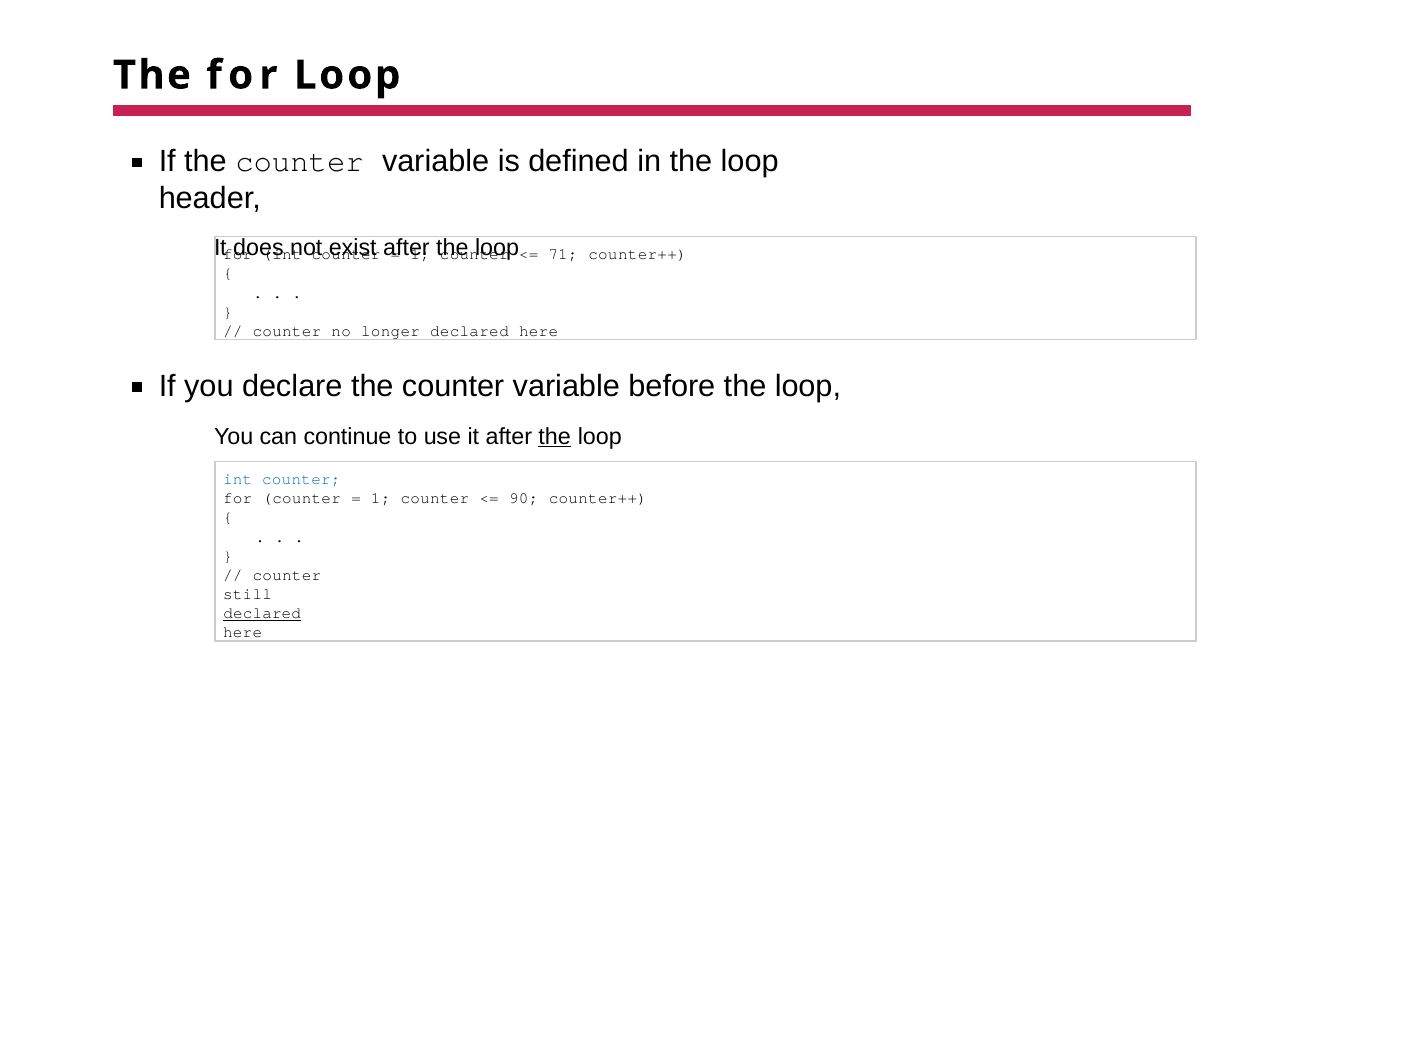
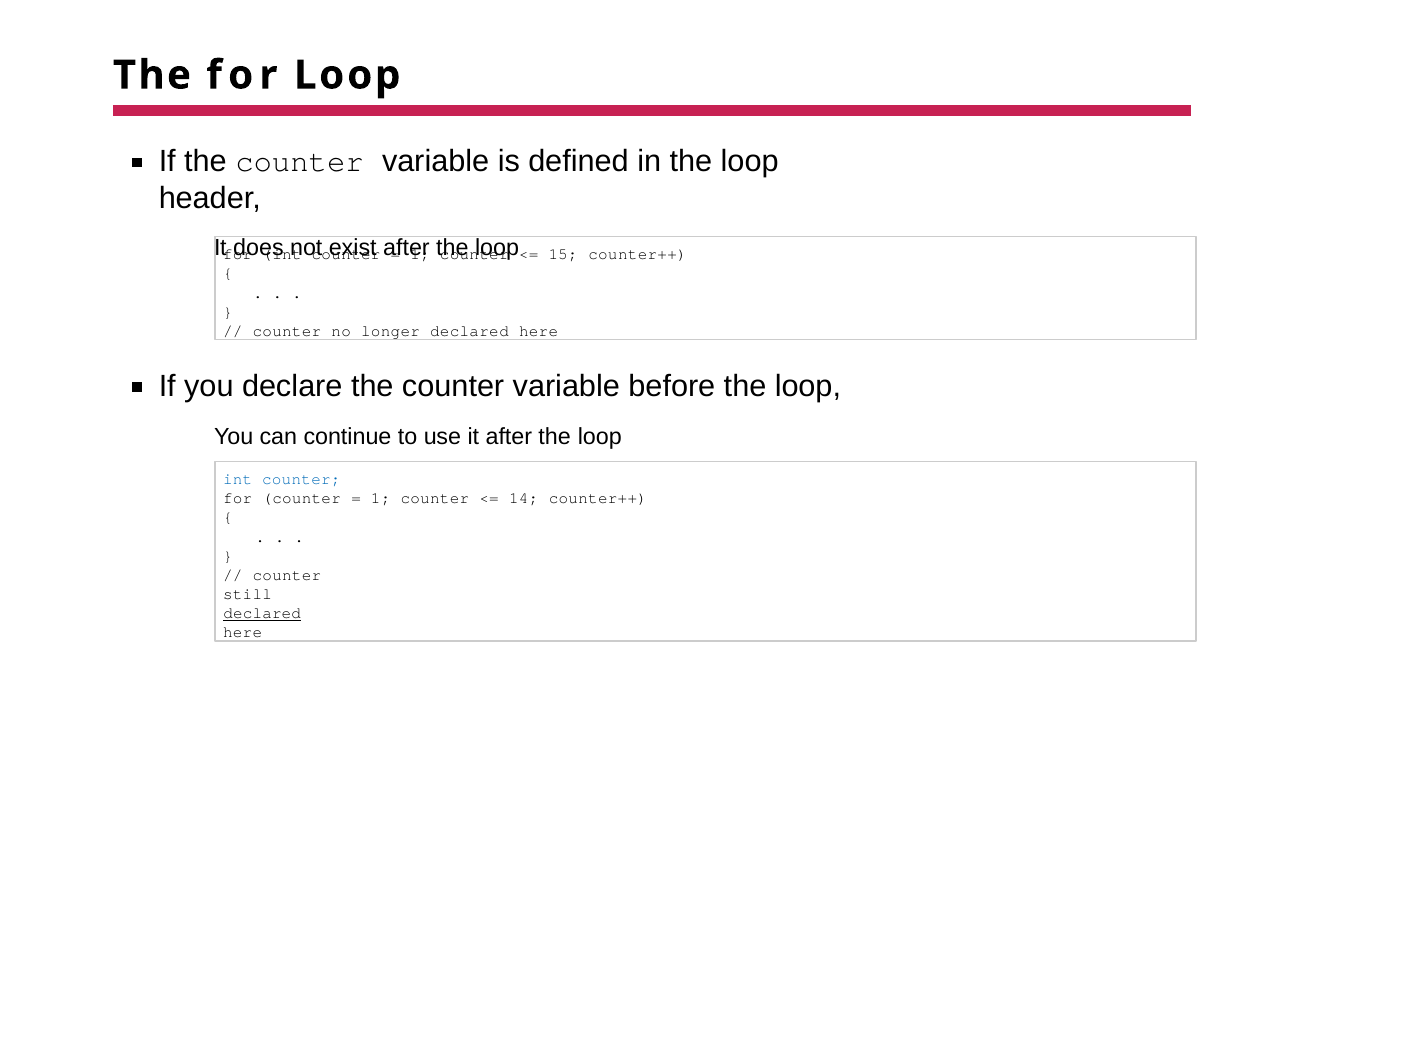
71: 71 -> 15 (563, 255)
the underline: present -> none (555, 437)
90: 90 -> 14 (524, 499)
